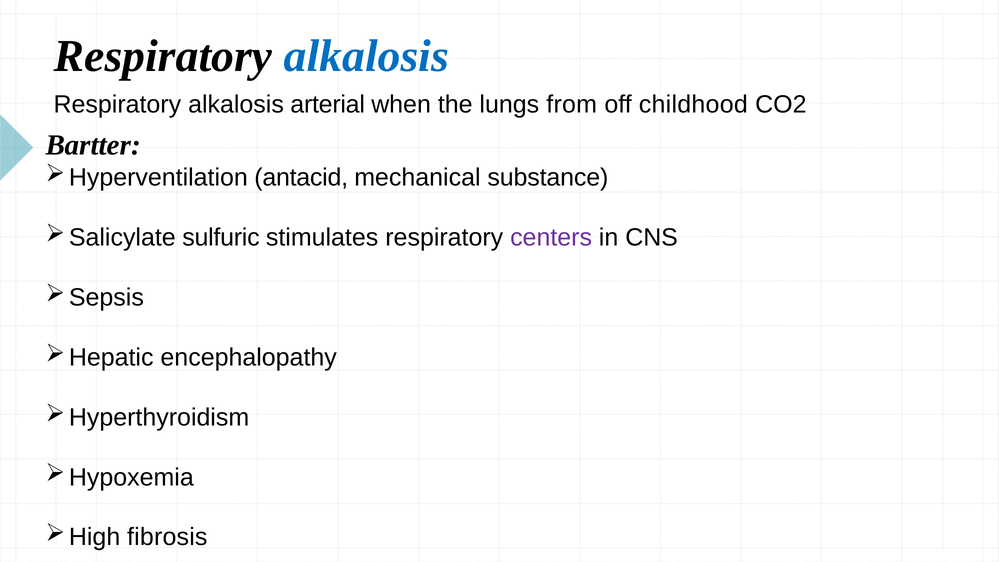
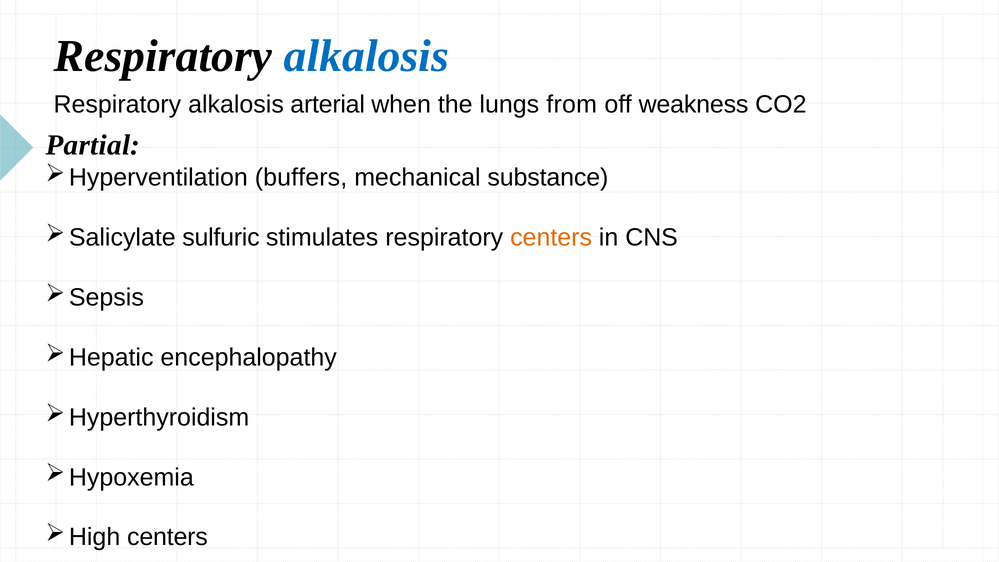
childhood: childhood -> weakness (694, 105)
Bartter: Bartter -> Partial (93, 145)
antacid: antacid -> buffers (301, 178)
centers colour: purple -> orange (551, 237)
fibrosis: fibrosis -> centers (167, 537)
